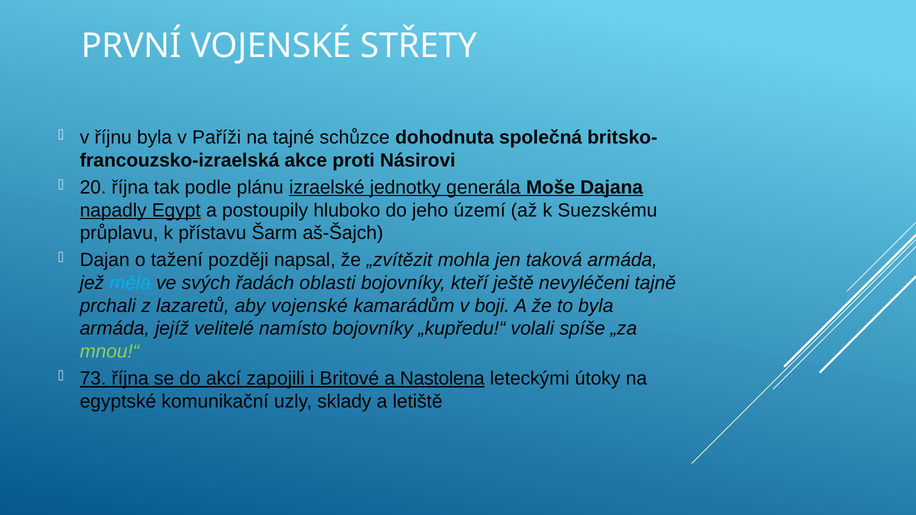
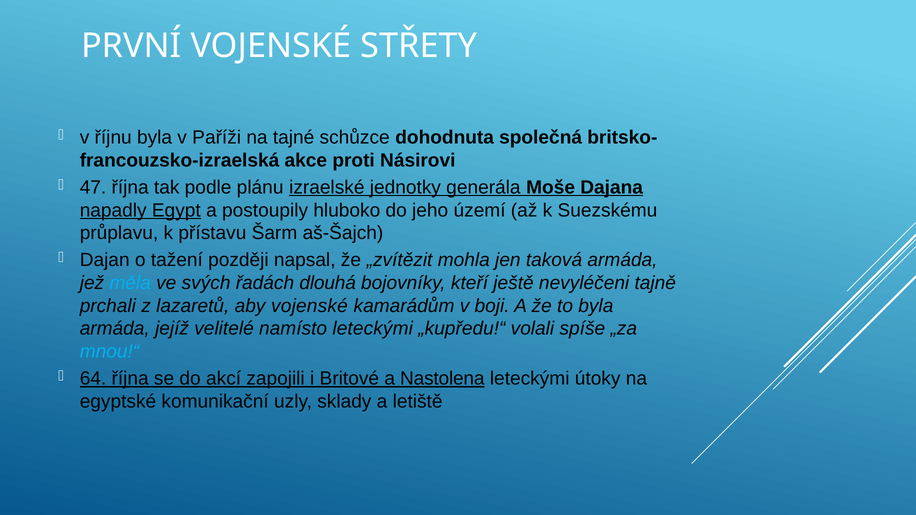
20: 20 -> 47 (93, 187)
oblasti: oblasti -> dlouhá (328, 283)
namísto bojovníky: bojovníky -> leteckými (373, 329)
mnou!“ colour: light green -> light blue (109, 352)
73: 73 -> 64 (93, 378)
